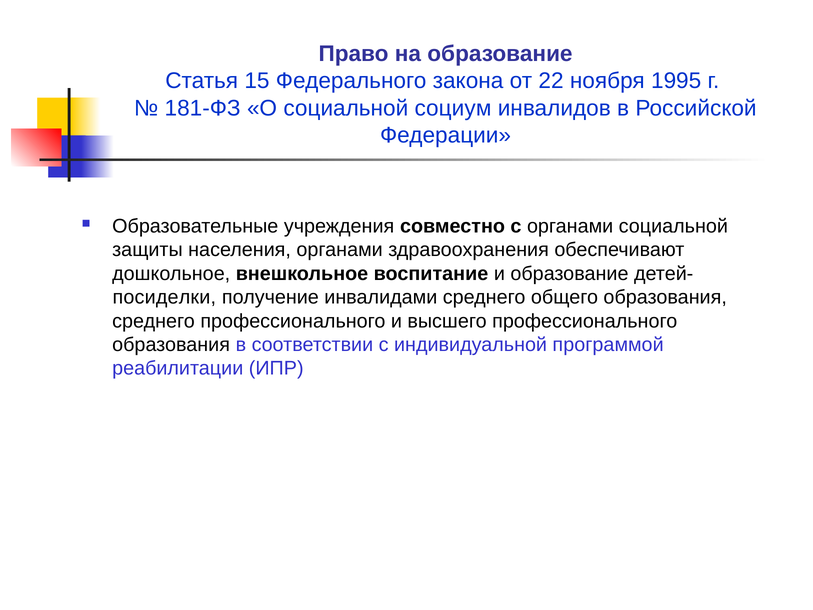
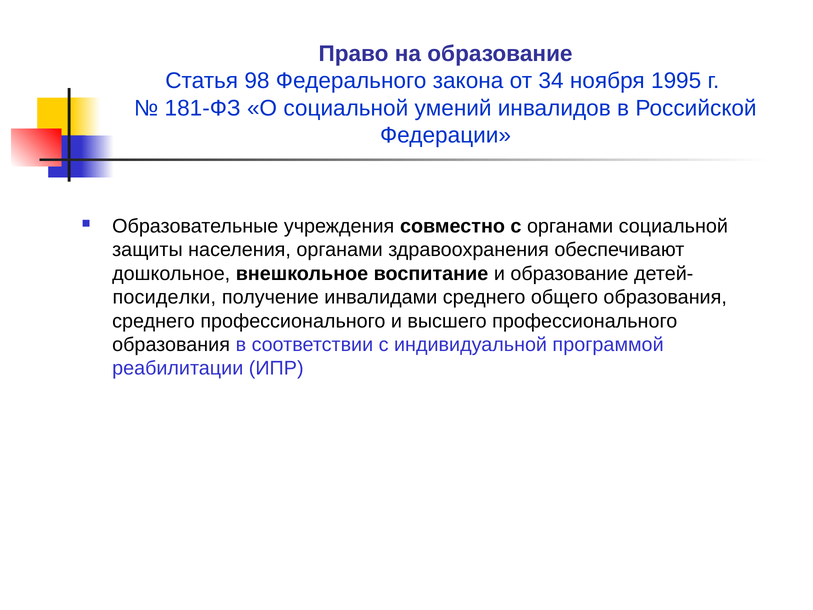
15: 15 -> 98 (257, 81)
22: 22 -> 34 (551, 81)
социум: социум -> умений (453, 108)
